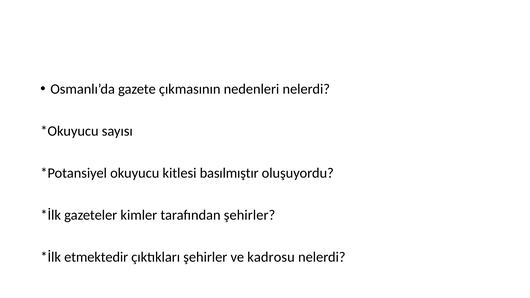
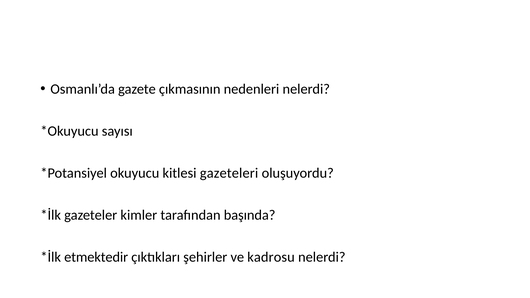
basılmıştır: basılmıştır -> gazeteleri (229, 173)
tarafından şehirler: şehirler -> başında (250, 215)
